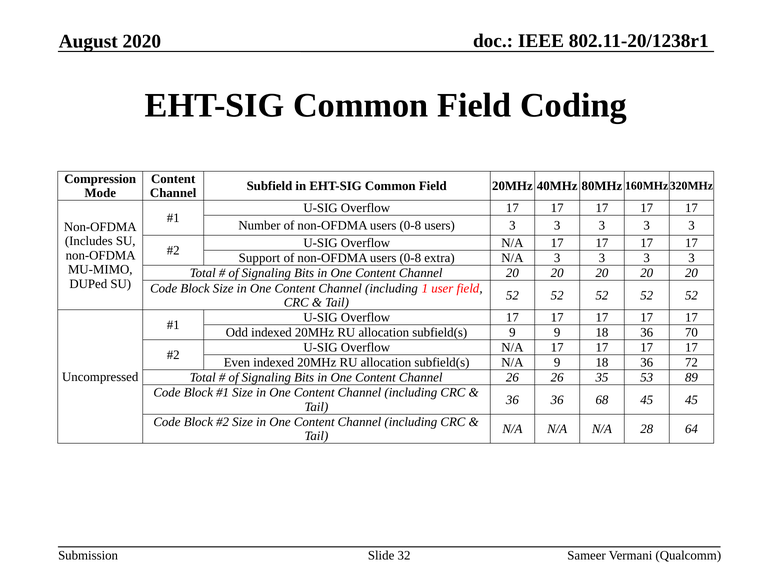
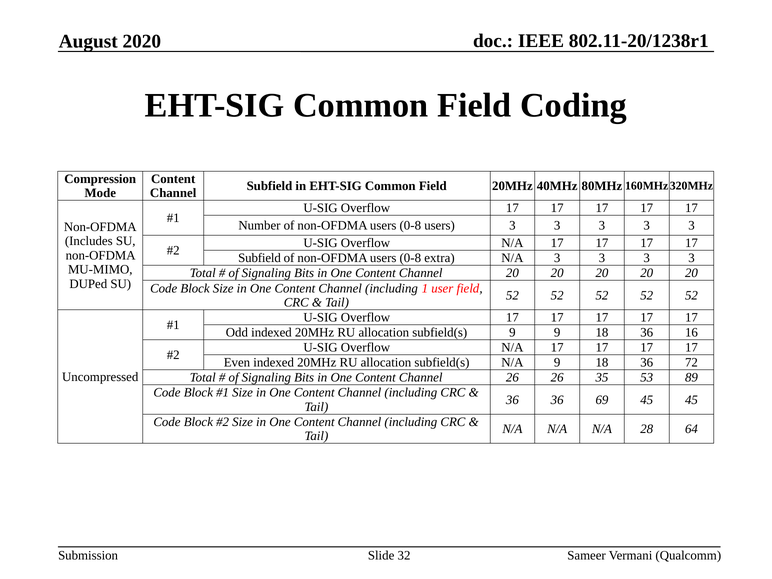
Support: Support -> Subfield (260, 258)
70: 70 -> 16 (691, 333)
68: 68 -> 69 (602, 400)
